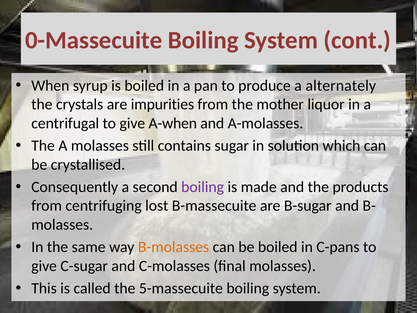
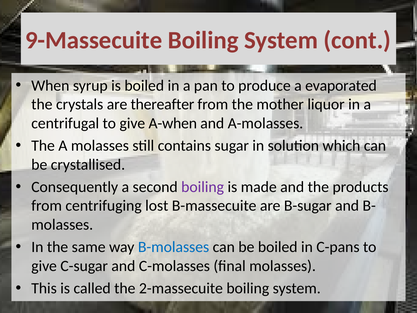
0-Massecuite: 0-Massecuite -> 9-Massecuite (94, 40)
alternately: alternately -> evaporated (341, 86)
impurities: impurities -> thereafter (162, 104)
B-molasses colour: orange -> blue (174, 247)
5-massecuite: 5-massecuite -> 2-massecuite (181, 288)
